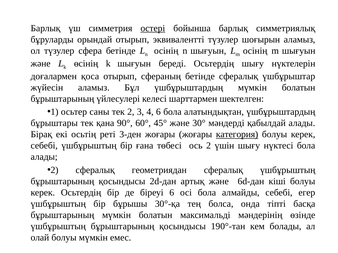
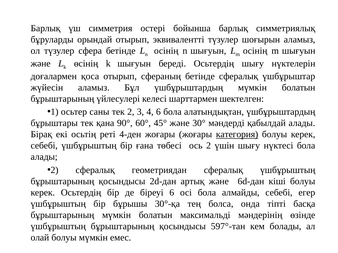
остері underline: present -> none (153, 28)
3-ден: 3-ден -> 4-ден (130, 135)
190°-тан: 190°-тан -> 597°-тан (228, 227)
